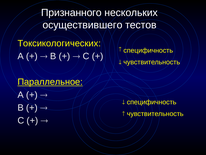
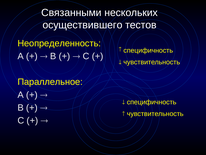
Признанного: Признанного -> Связанными (71, 13)
Токсикологических: Токсикологических -> Неопределенность (59, 43)
Параллельное underline: present -> none (50, 82)
